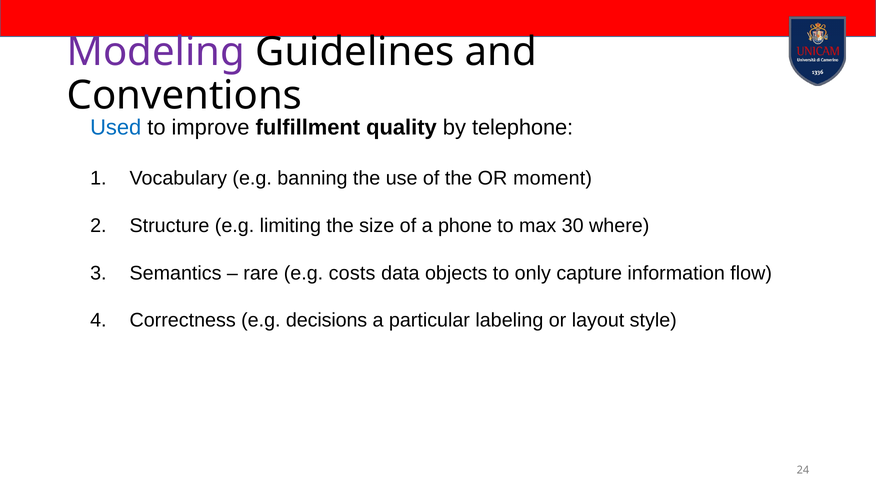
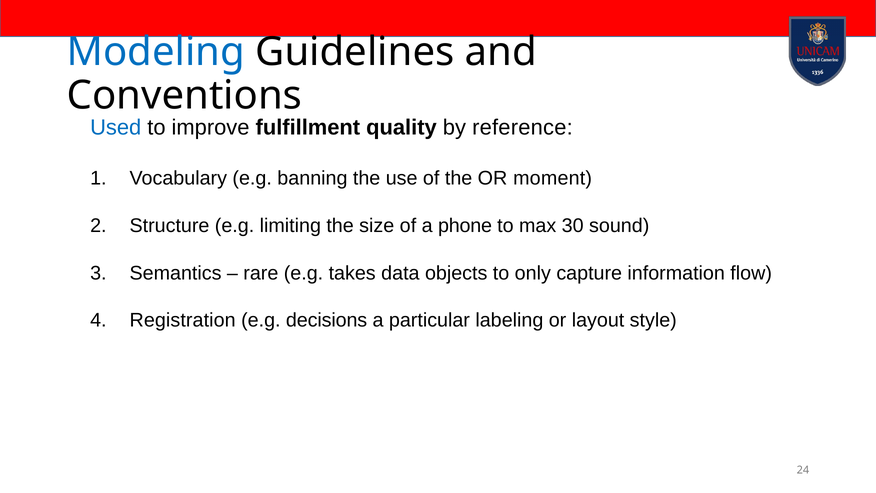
Modeling colour: purple -> blue (156, 52)
telephone: telephone -> reference (522, 127)
where: where -> sound (619, 226)
costs: costs -> takes (352, 273)
Correctness: Correctness -> Registration (183, 320)
